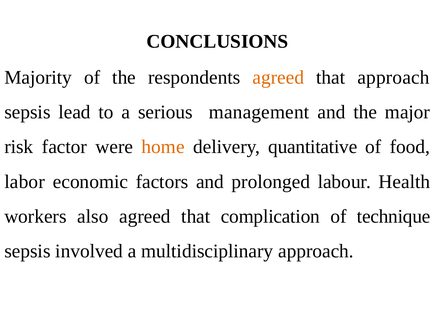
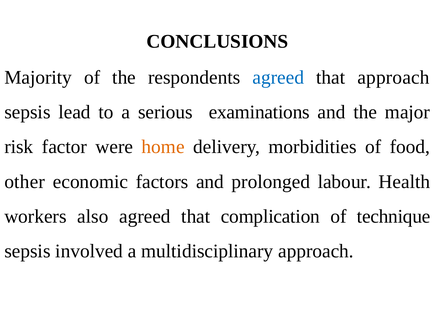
agreed colour: orange -> blue (278, 77)
management: management -> examinations (259, 112)
quantitative: quantitative -> morbidities (313, 147)
labor: labor -> other (25, 182)
